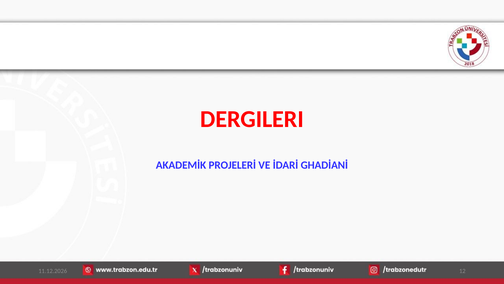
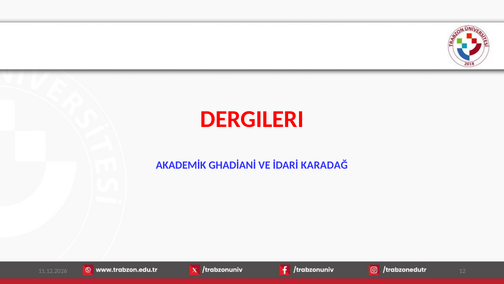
PROJELERİ: PROJELERİ -> GHADİANİ (232, 165)
GHADİANİ: GHADİANİ -> KARADAĞ (324, 165)
